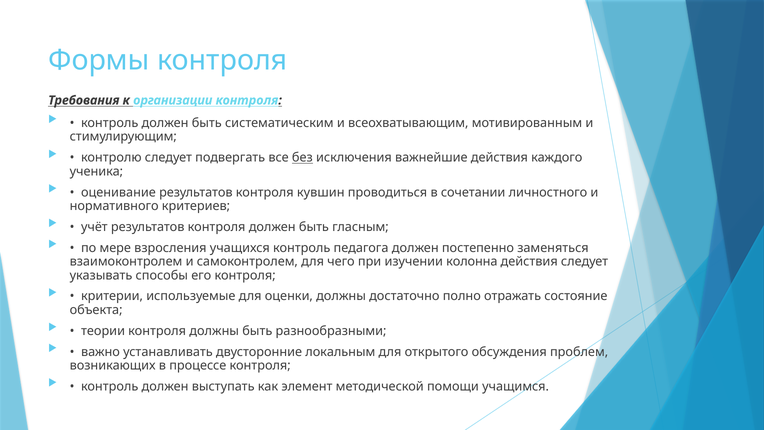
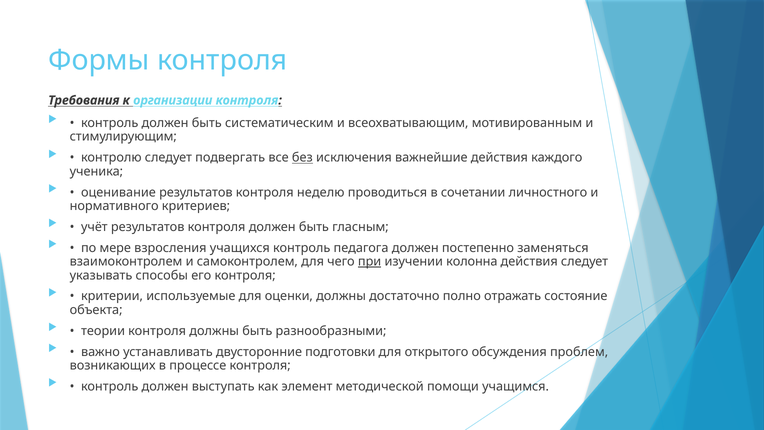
кувшин: кувшин -> неделю (321, 192)
при underline: none -> present (370, 261)
локальным: локальным -> подготовки (340, 352)
